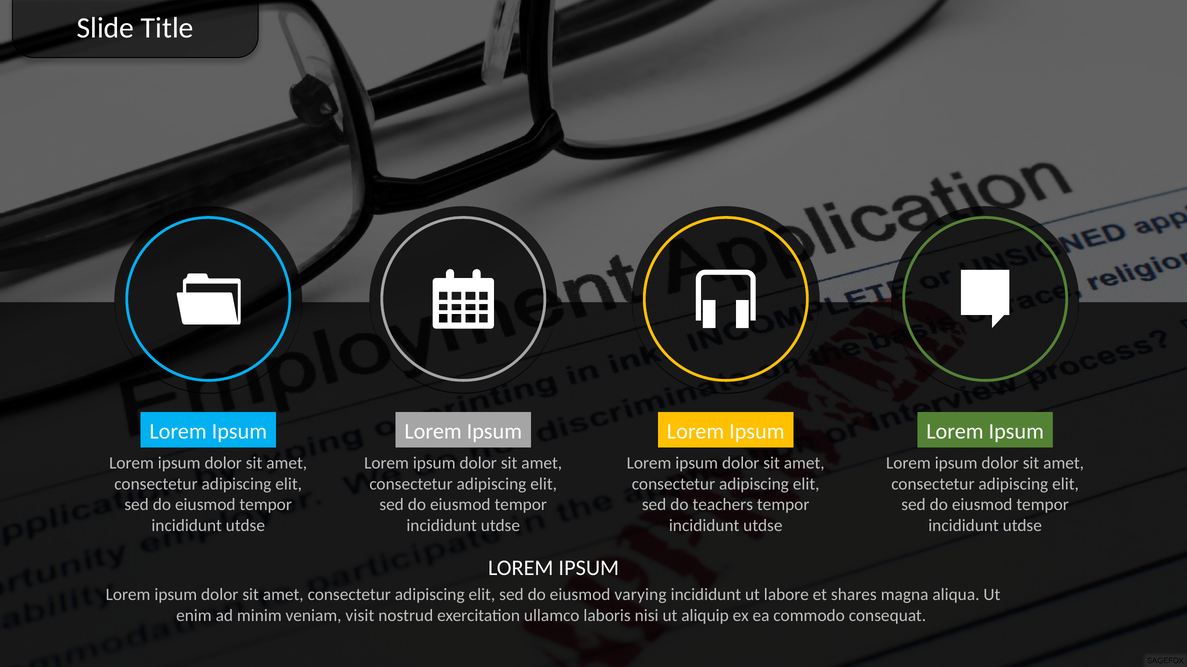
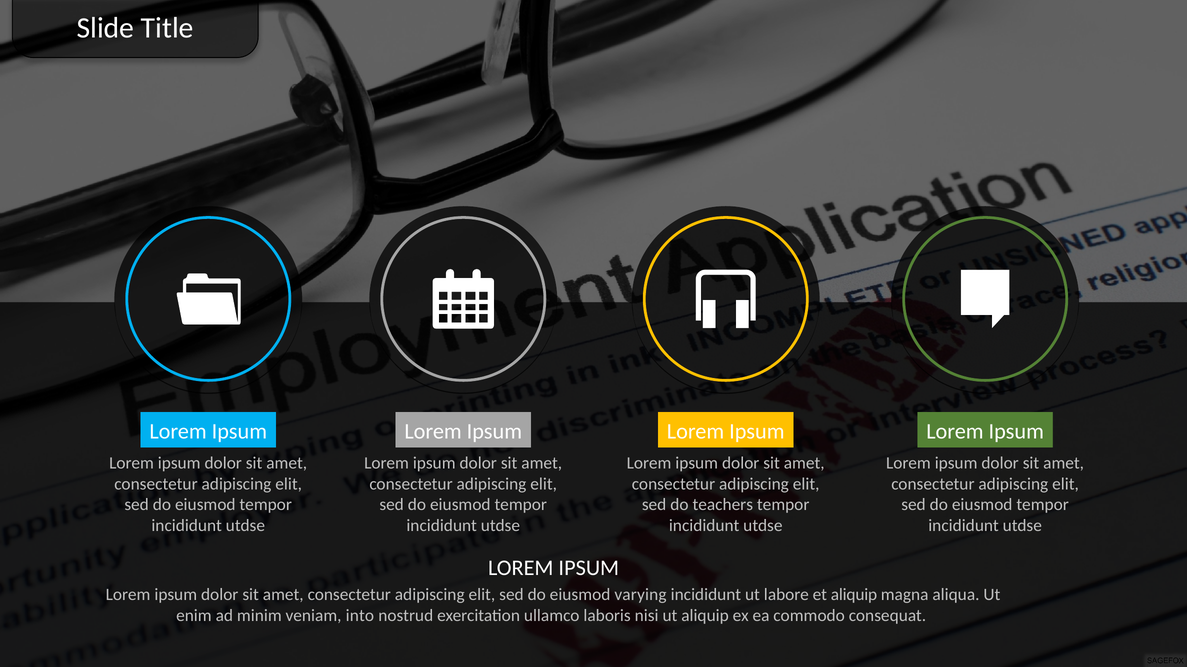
et shares: shares -> aliquip (854, 595)
visit: visit -> into (360, 616)
